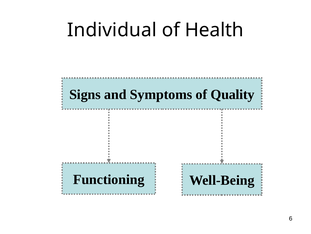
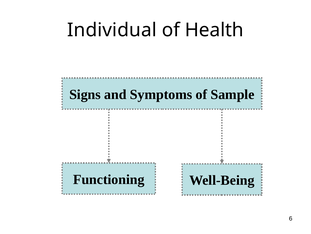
Quality: Quality -> Sample (233, 94)
